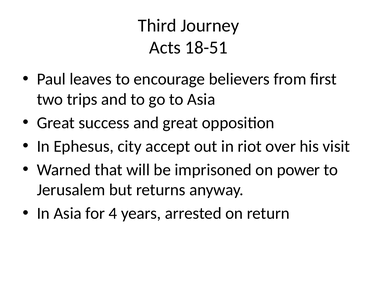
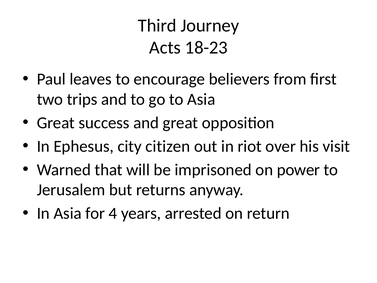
18-51: 18-51 -> 18-23 (206, 47)
accept: accept -> citizen (168, 146)
